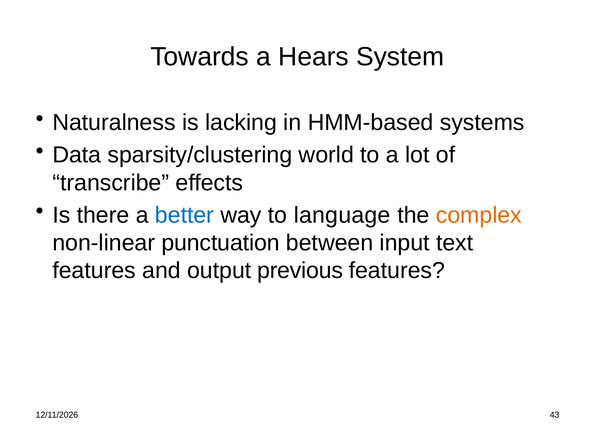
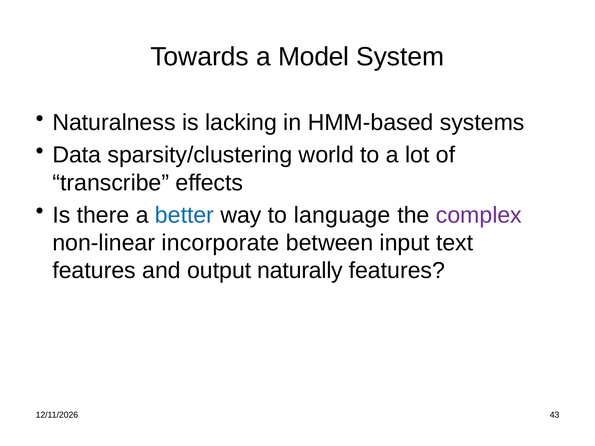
Hears: Hears -> Model (314, 57)
complex colour: orange -> purple (479, 215)
punctuation: punctuation -> incorporate (220, 243)
previous: previous -> naturally (300, 271)
